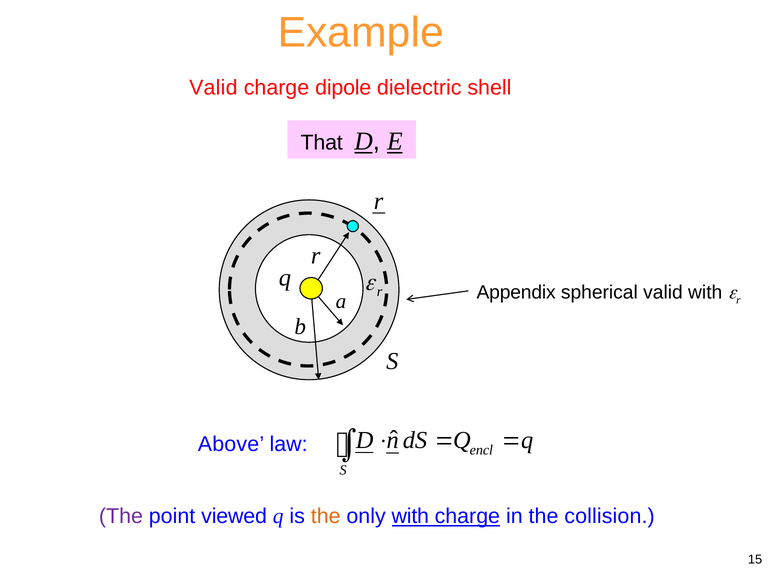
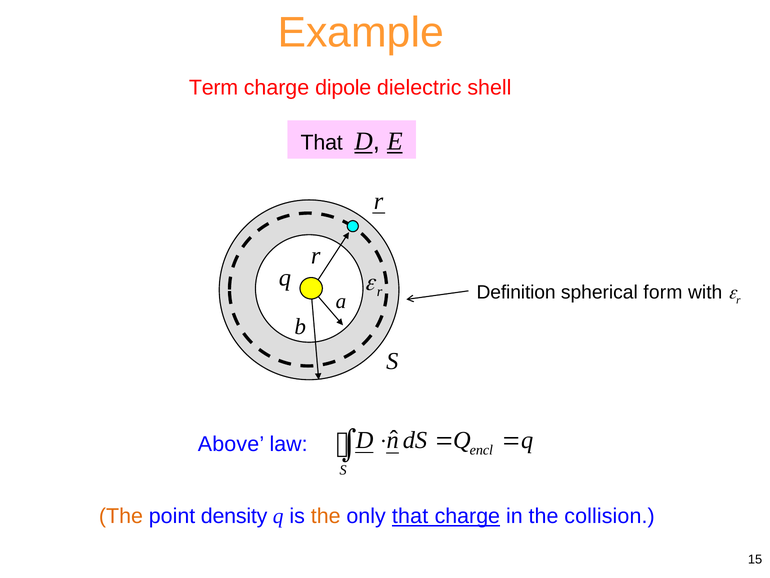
Valid: Valid -> Term (214, 88)
Appendix: Appendix -> Definition (516, 292)
spherical valid: valid -> form (663, 292)
The colour: purple -> orange (121, 516)
viewed: viewed -> density (234, 516)
only with: with -> that (410, 516)
